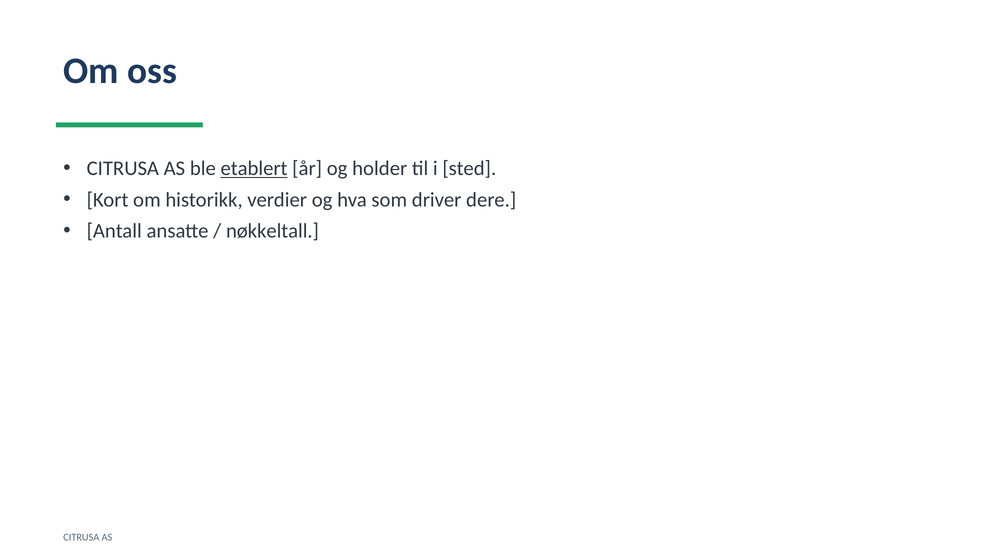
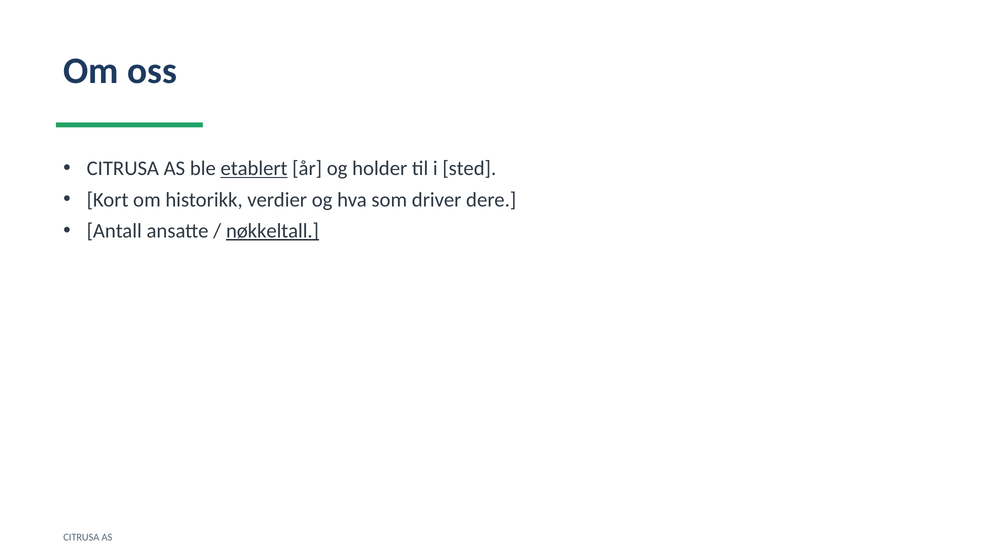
nøkkeltall underline: none -> present (272, 231)
